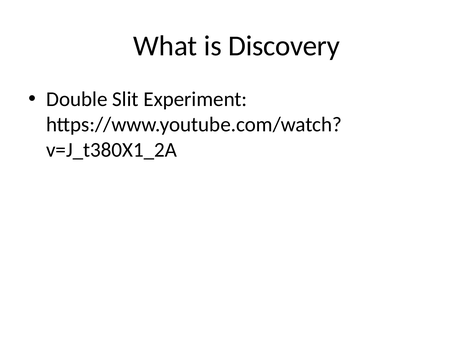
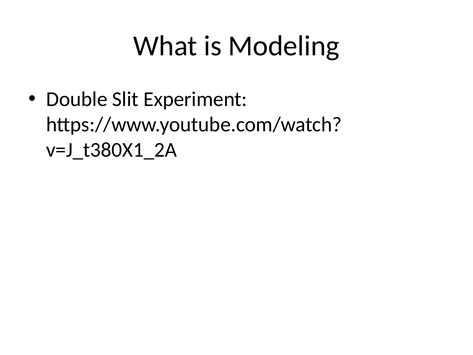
Discovery: Discovery -> Modeling (284, 46)
